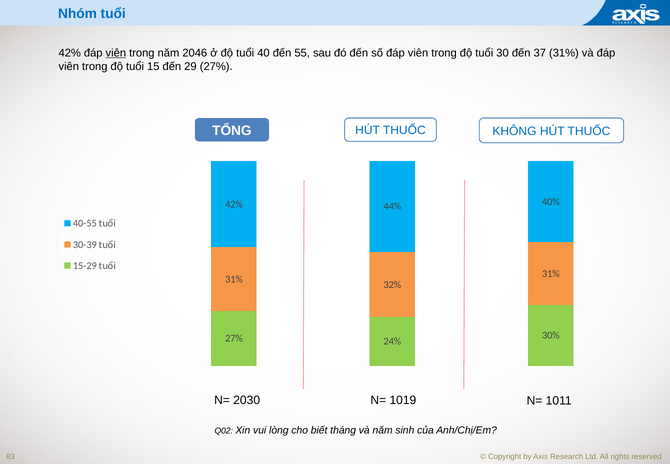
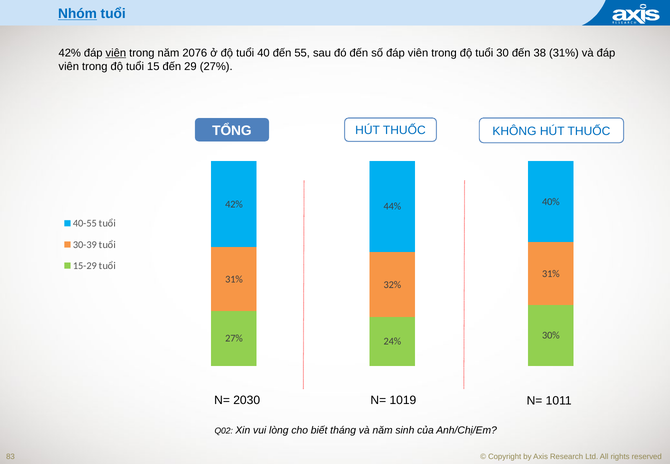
Nhóm underline: none -> present (77, 14)
2046: 2046 -> 2076 (195, 53)
37: 37 -> 38 (540, 53)
